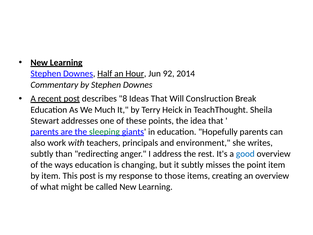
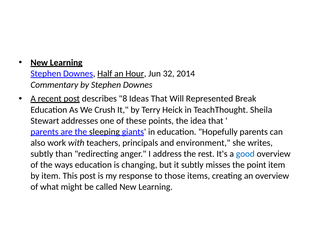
92: 92 -> 32 (169, 74)
Conslruction: Conslruction -> Represented (210, 99)
Much: Much -> Crush (105, 110)
sleeping colour: green -> black (104, 132)
